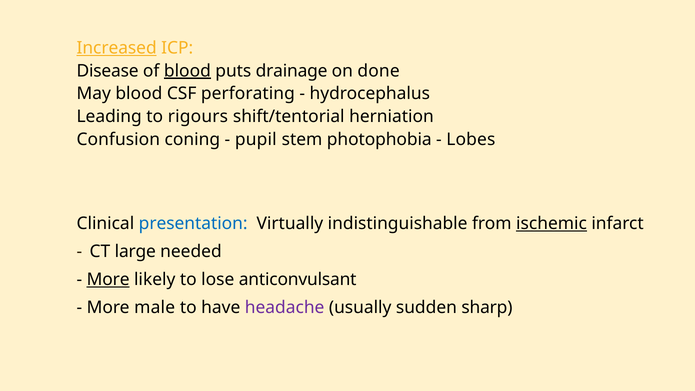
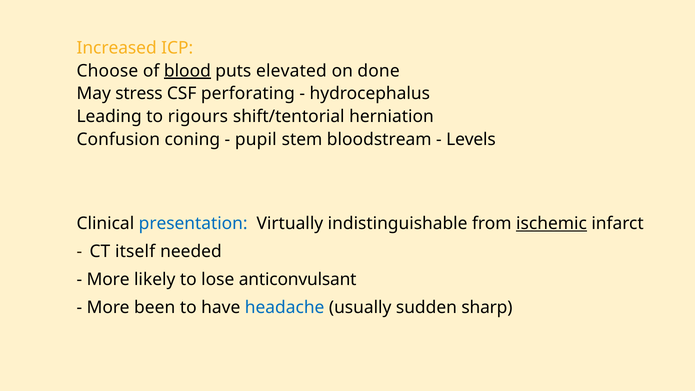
Increased underline: present -> none (117, 48)
Disease: Disease -> Choose (107, 71)
drainage: drainage -> elevated (291, 71)
May blood: blood -> stress (139, 94)
photophobia: photophobia -> bloodstream (379, 140)
Lobes: Lobes -> Levels (471, 140)
large: large -> itself (135, 252)
More underline: present -> none (108, 279)
male: male -> been (155, 307)
headache colour: purple -> blue (285, 307)
